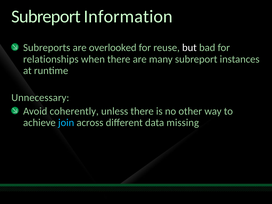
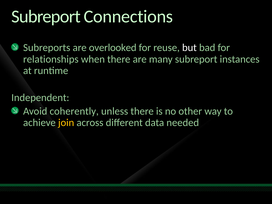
Information: Information -> Connections (128, 17)
Unnecessary: Unnecessary -> Independent (40, 98)
join colour: light blue -> yellow (66, 123)
missing: missing -> needed (183, 123)
